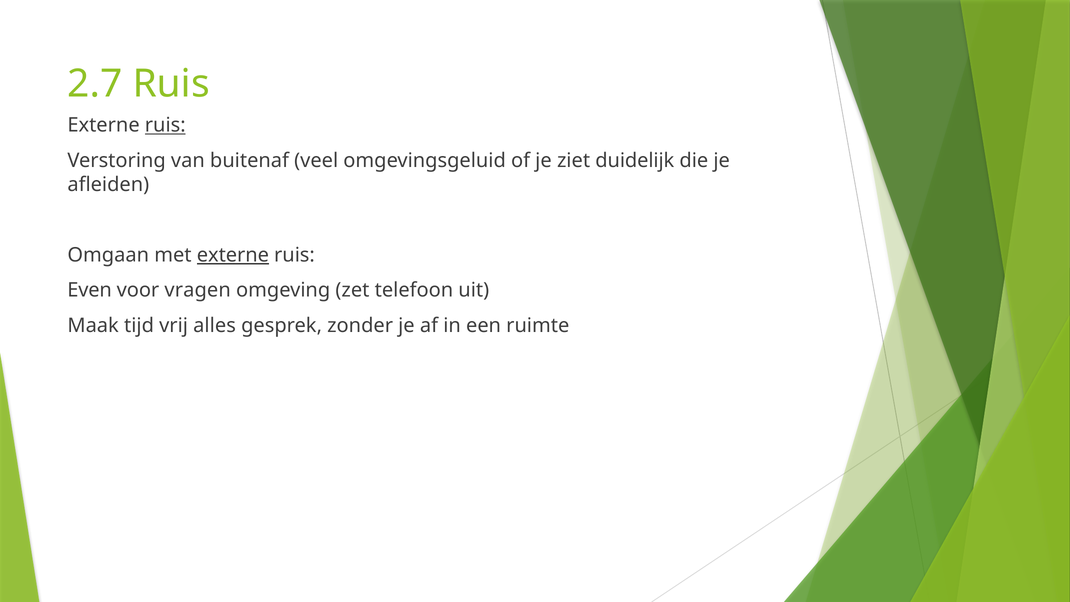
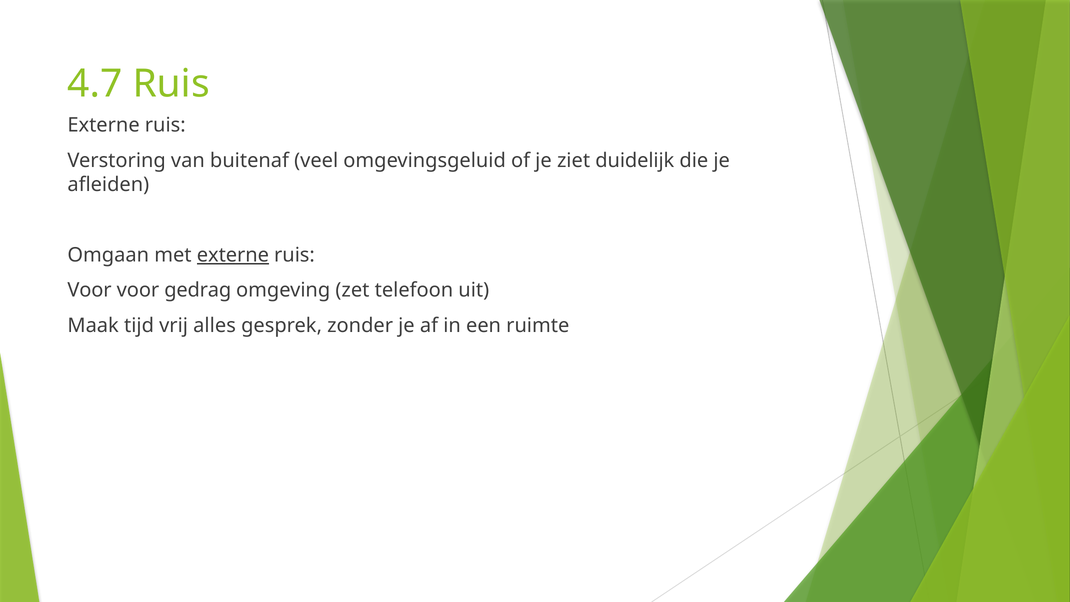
2.7: 2.7 -> 4.7 (95, 84)
ruis underline: present -> none (165, 125)
Even: Even -> Voor (90, 290)
vragen: vragen -> gedrag (198, 290)
